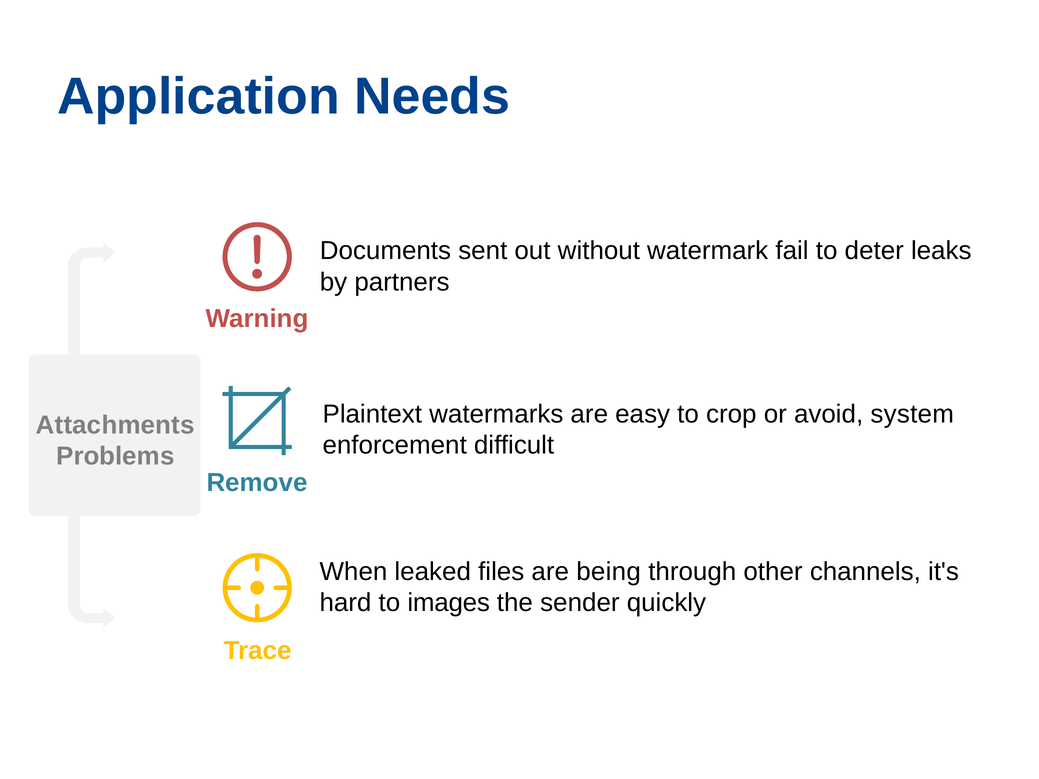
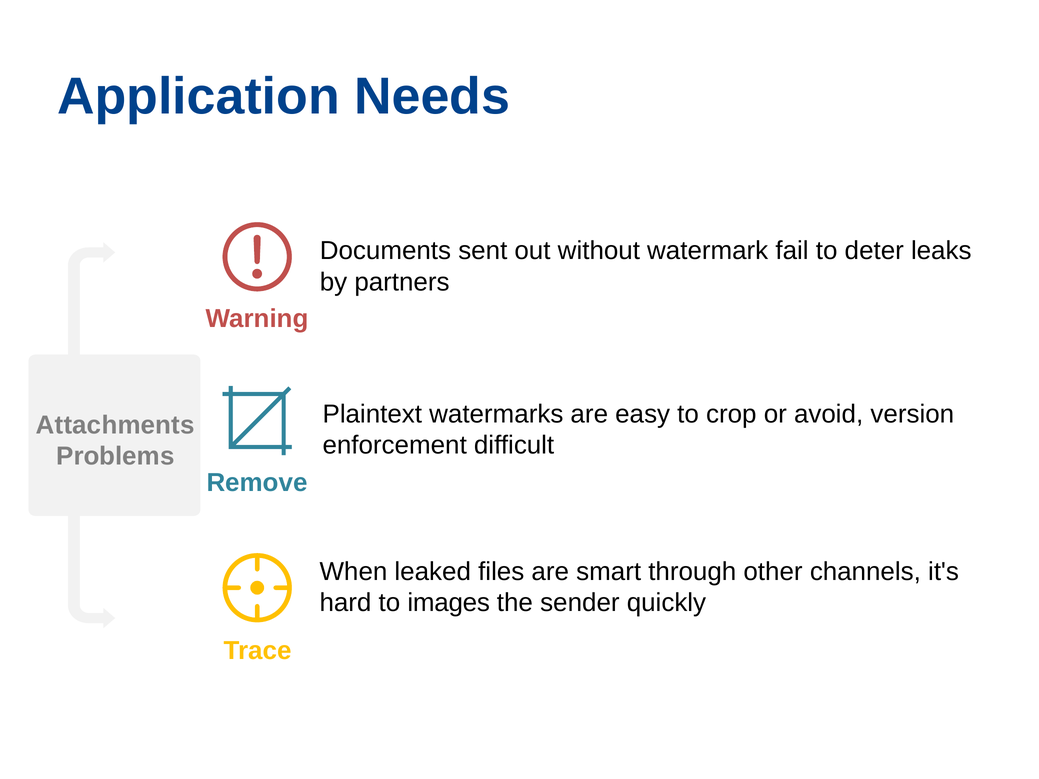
system: system -> version (912, 414)
being: being -> smart (609, 572)
